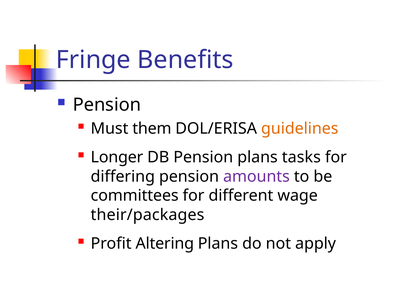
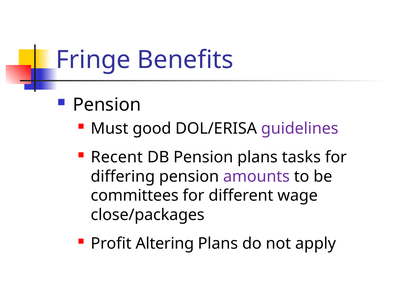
them: them -> good (152, 129)
guidelines colour: orange -> purple (300, 129)
Longer: Longer -> Recent (117, 157)
their/packages: their/packages -> close/packages (148, 215)
